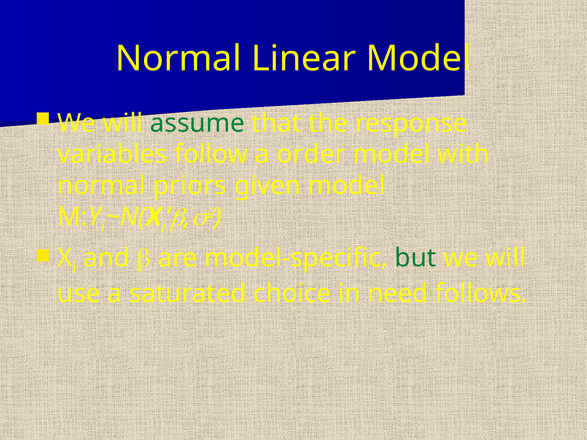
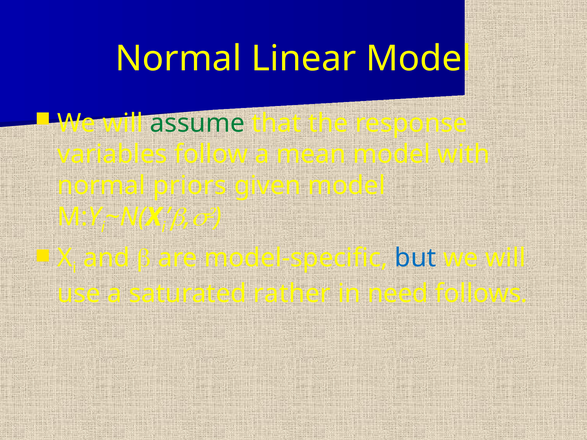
order: order -> mean (311, 154)
but colour: green -> blue (415, 258)
choice: choice -> rather (292, 294)
